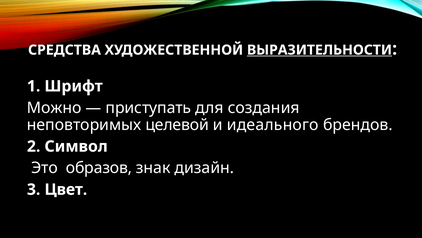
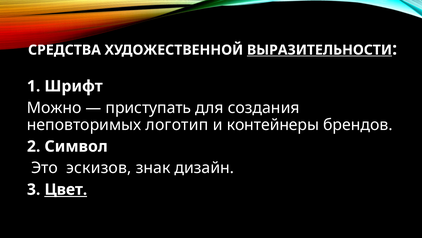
целевой: целевой -> логотип (177, 125)
идеального: идеального -> контейнеры (273, 125)
образов: образов -> эскизов (99, 168)
Цвет underline: none -> present (66, 189)
